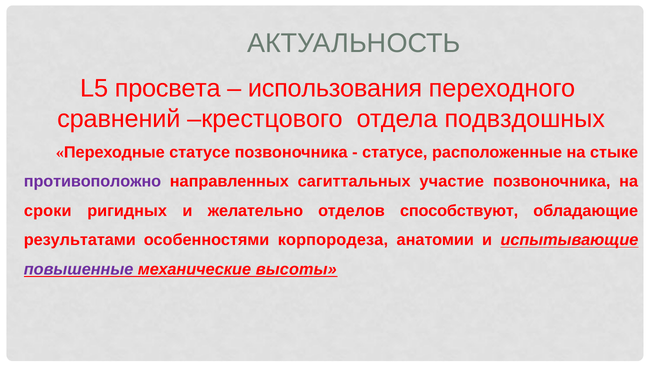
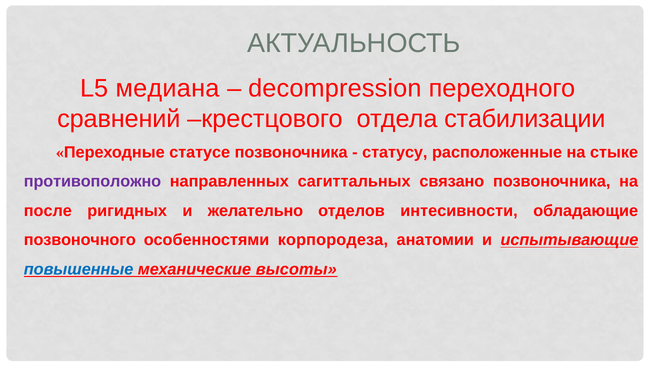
просвета: просвета -> медиана (167, 89)
использования: использования -> decompression (335, 89)
подвздошных: подвздошных -> стабилизации (525, 119)
статусе: статусе -> статусу (395, 152)
участие: участие -> связано (452, 181)
сроки: сроки -> после (48, 211)
способствуют: способствуют -> интесивности (459, 211)
результатами: результатами -> позвоночного (80, 240)
повышенные colour: purple -> blue (79, 269)
